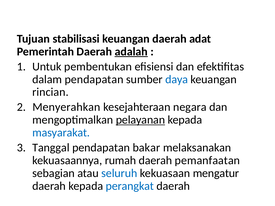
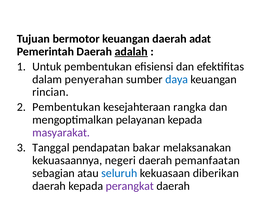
stabilisasi: stabilisasi -> bermotor (76, 39)
dalam pendapatan: pendapatan -> penyerahan (94, 79)
Menyerahkan: Menyerahkan -> Pembentukan (66, 107)
negara: negara -> rangka (190, 107)
pelayanan underline: present -> none (140, 120)
masyarakat colour: blue -> purple (61, 133)
rumah: rumah -> negeri (120, 161)
mengatur: mengatur -> diberikan (216, 173)
perangkat colour: blue -> purple (130, 186)
